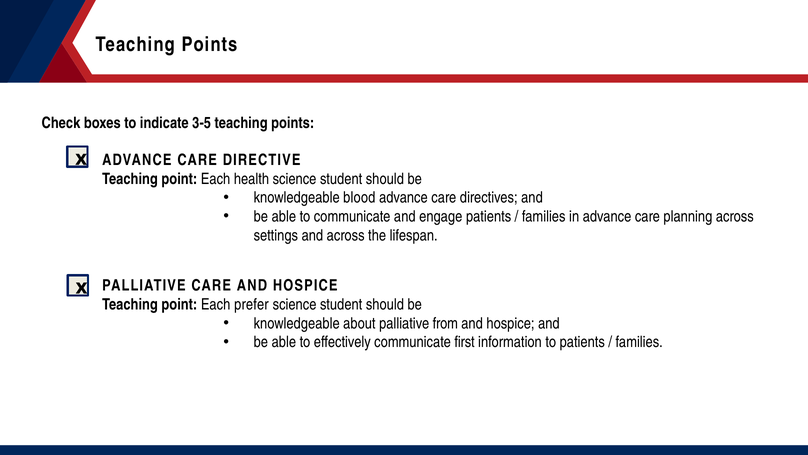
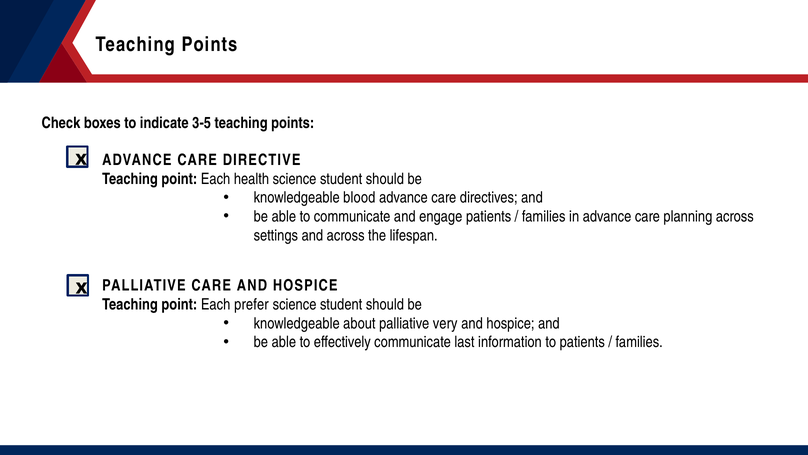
from: from -> very (445, 323)
first: first -> last (464, 342)
